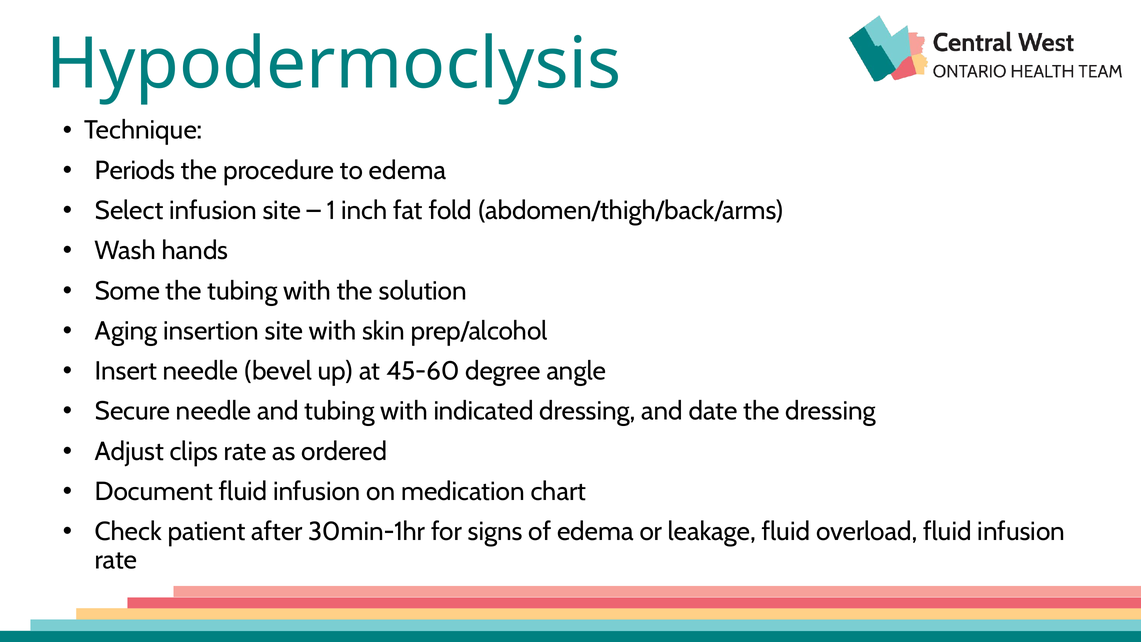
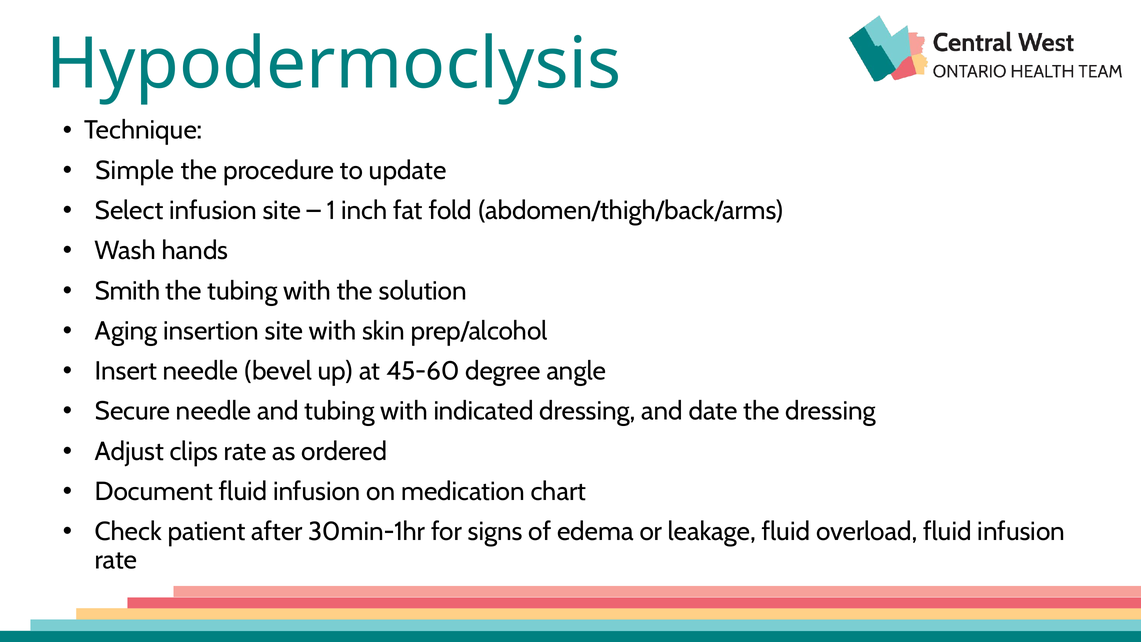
Periods: Periods -> Simple (135, 170)
to edema: edema -> update (408, 170)
Some: Some -> Smith (127, 291)
